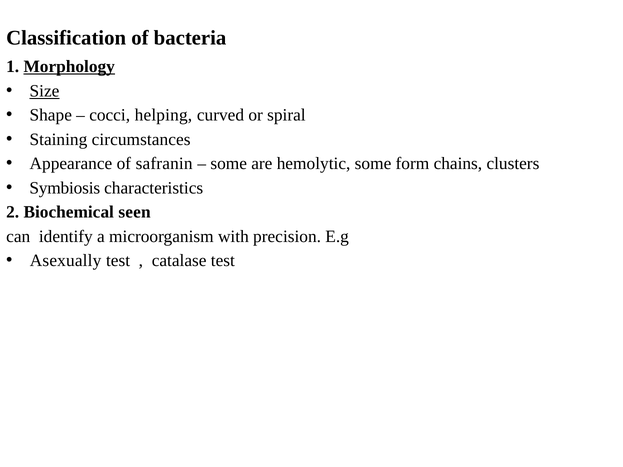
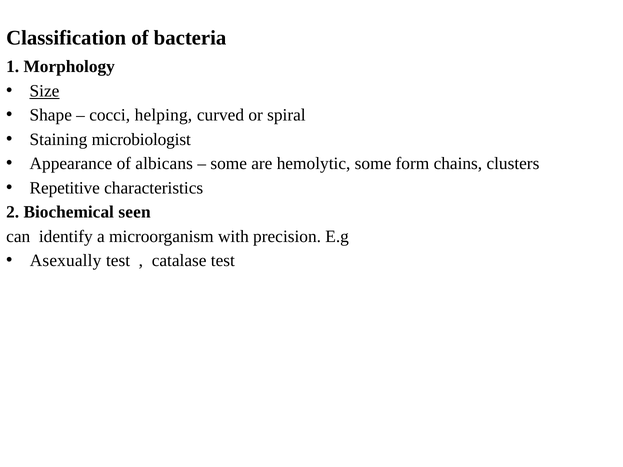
Morphology underline: present -> none (69, 67)
circumstances: circumstances -> microbiologist (141, 139)
safranin: safranin -> albicans (164, 164)
Symbiosis: Symbiosis -> Repetitive (65, 188)
